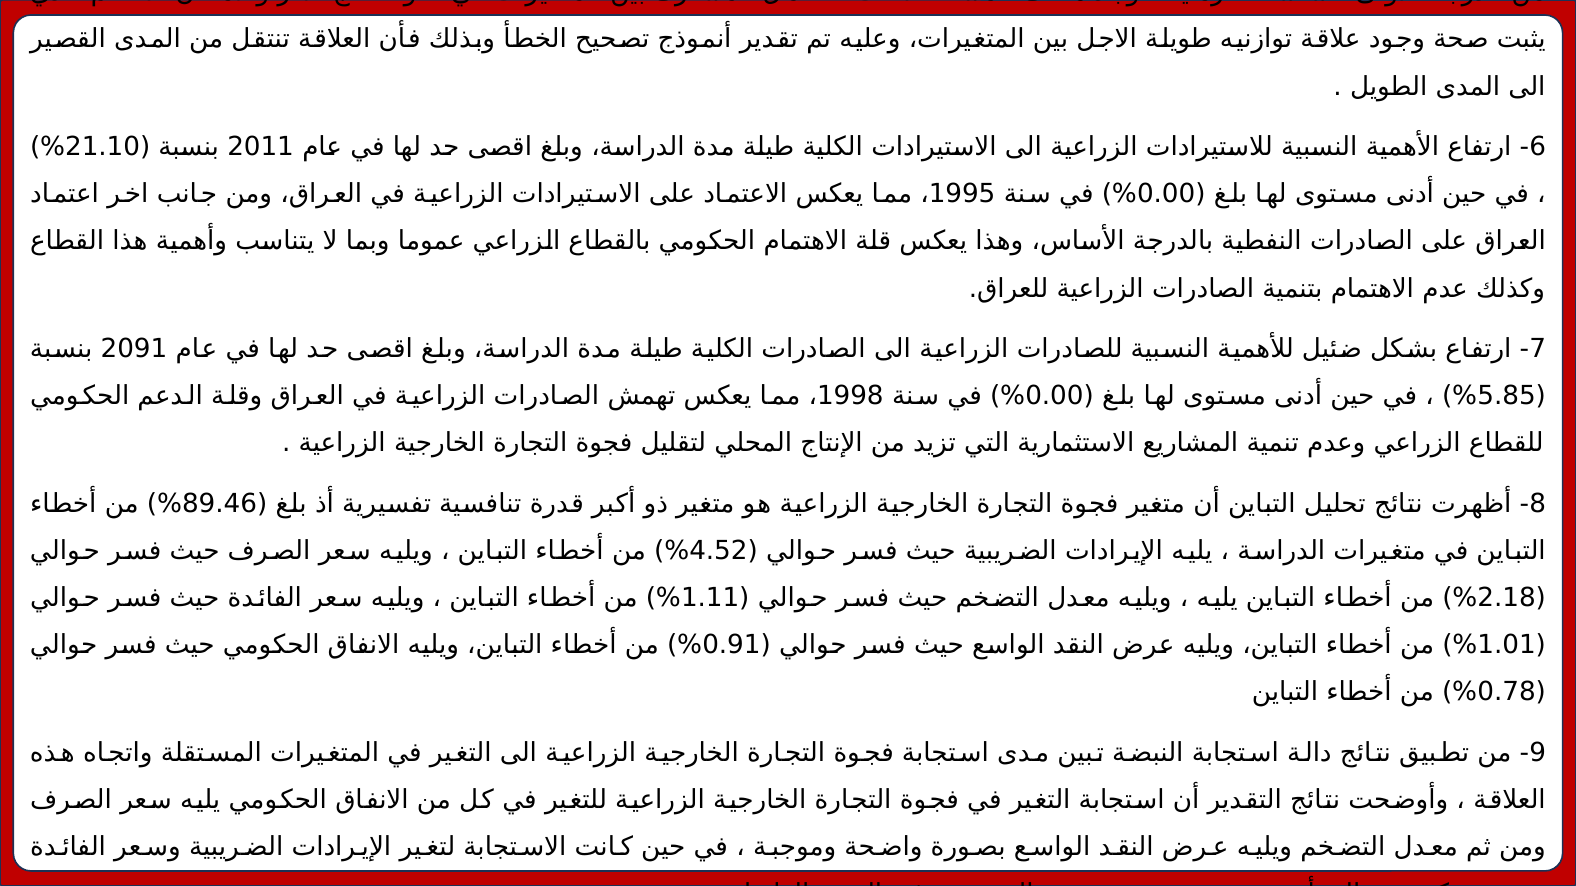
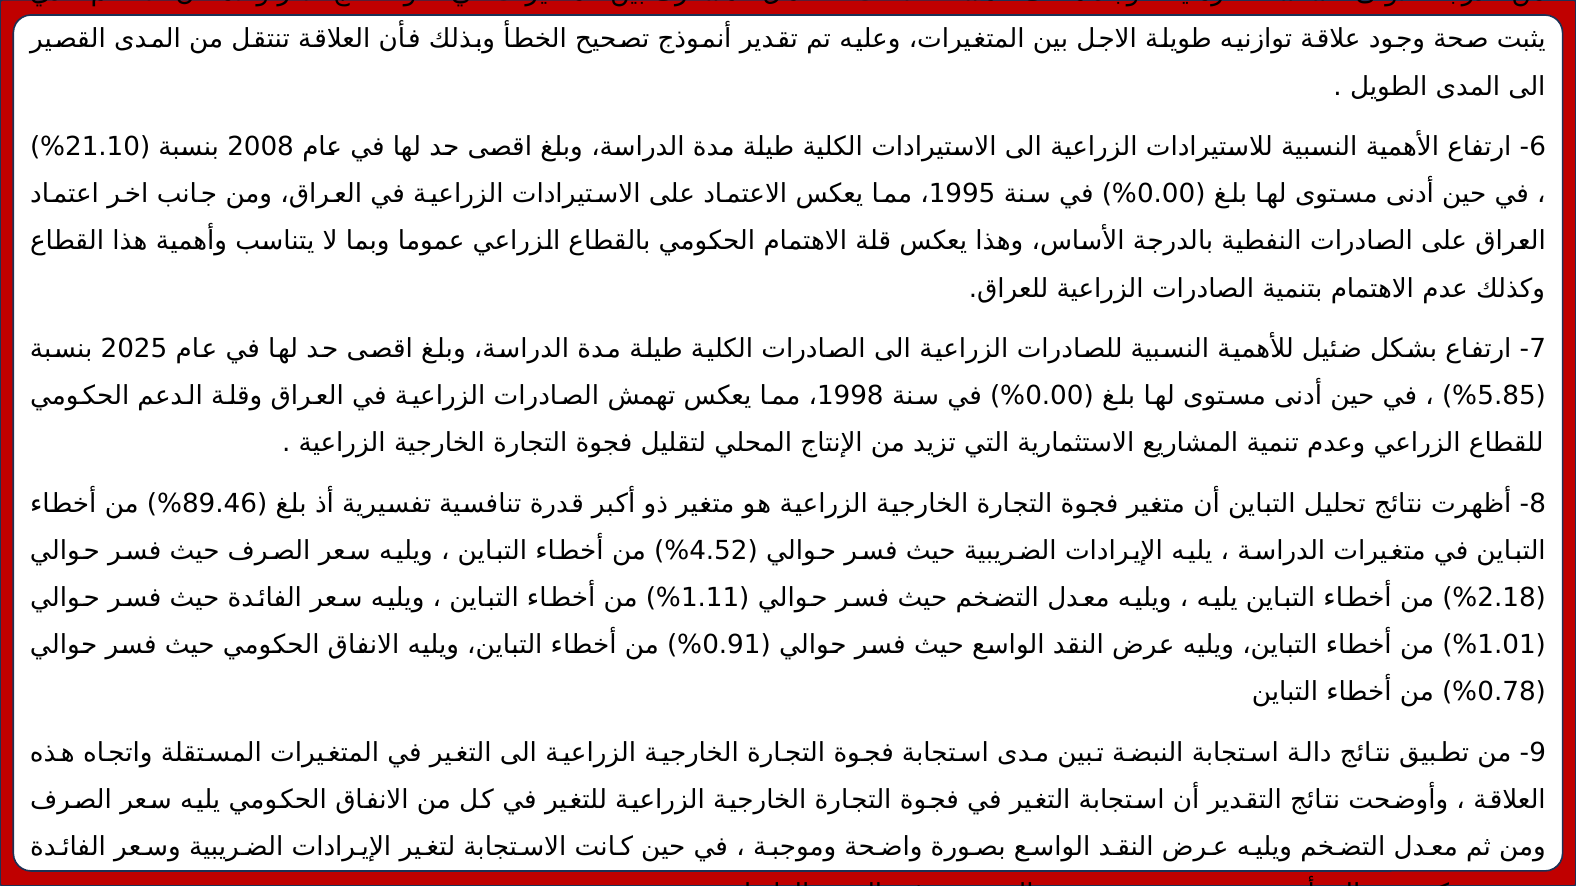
2011: 2011 -> 2008 (261, 147)
2091: 2091 -> 2025 (134, 349)
